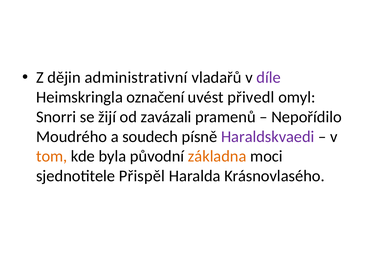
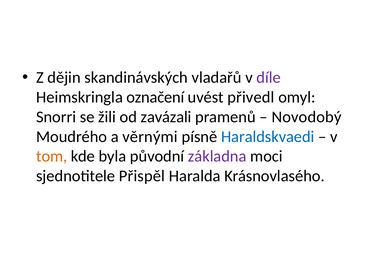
administrativní: administrativní -> skandinávských (136, 78)
žijí: žijí -> žili (107, 117)
Nepořídilo: Nepořídilo -> Novodobý (307, 117)
soudech: soudech -> věrnými (150, 137)
Haraldskvaedi colour: purple -> blue (268, 137)
základna colour: orange -> purple (217, 157)
